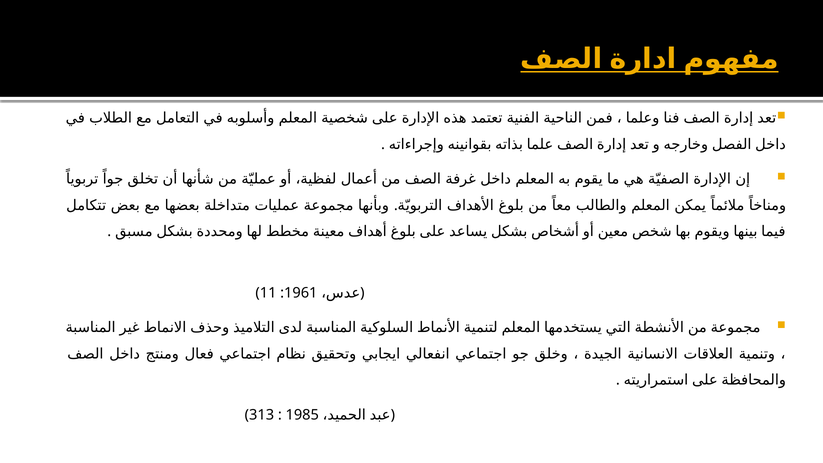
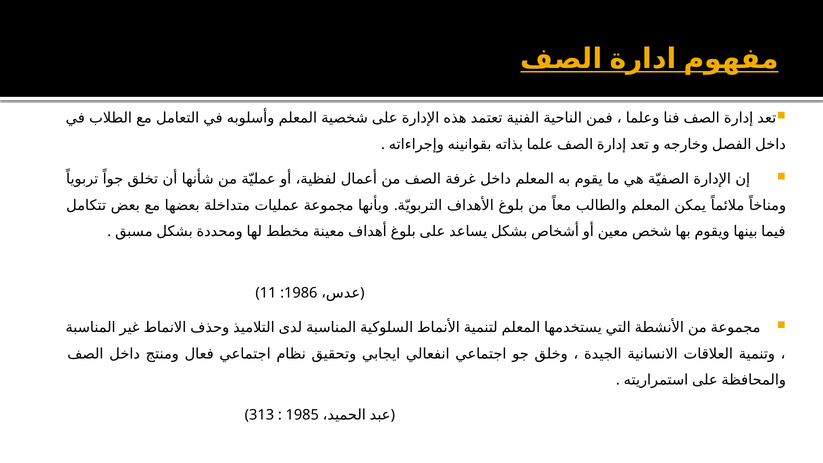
1961: 1961 -> 1986 (301, 293)
